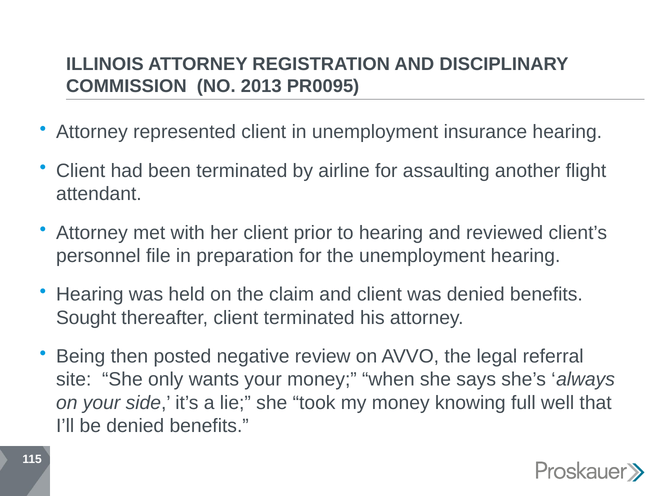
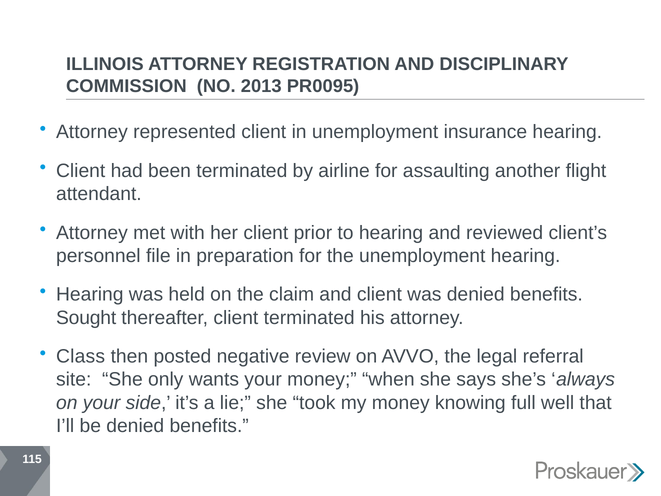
Being: Being -> Class (81, 356)
